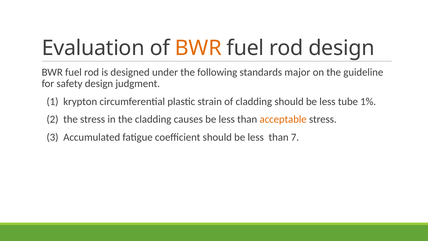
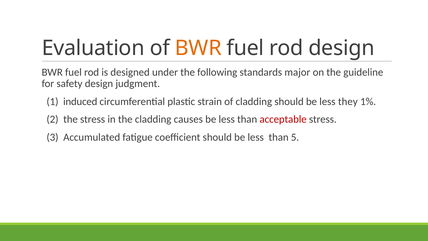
krypton: krypton -> induced (80, 101)
tube: tube -> they (348, 101)
acceptable colour: orange -> red (283, 119)
7: 7 -> 5 (295, 137)
